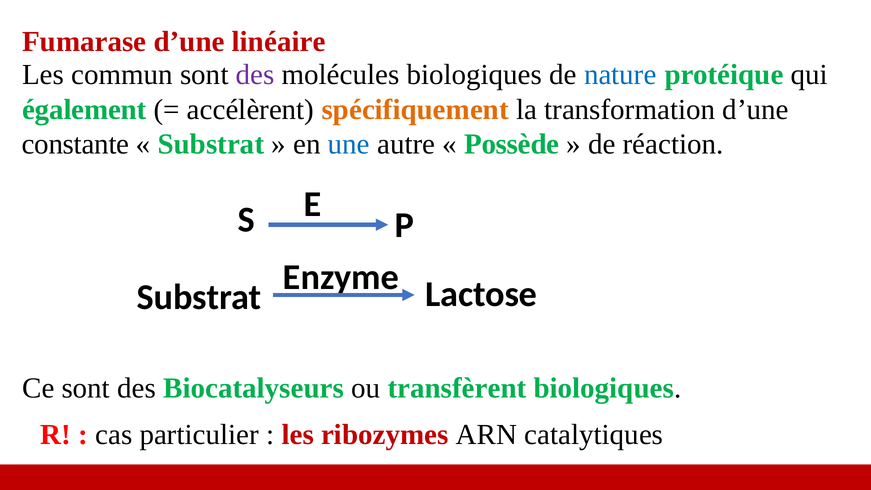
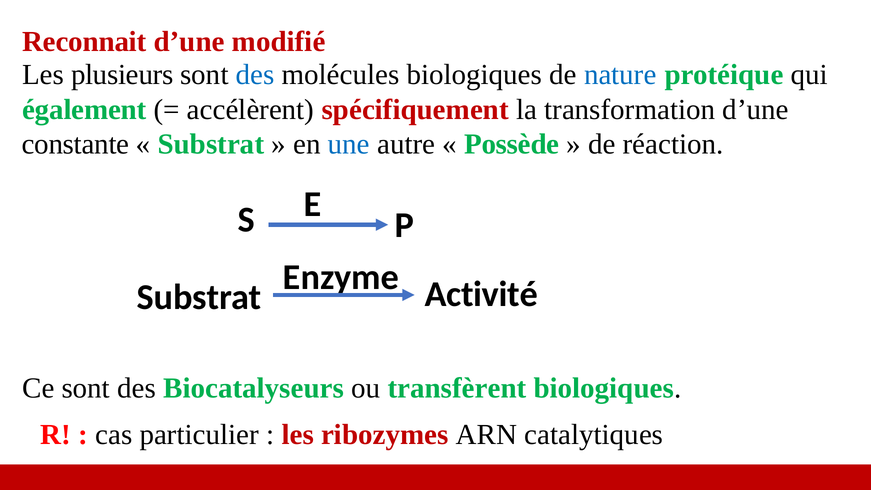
Fumarase: Fumarase -> Reconnait (84, 41)
linéaire: linéaire -> modifié (279, 41)
commun: commun -> plusieurs (122, 75)
des colour: purple -> blue (255, 75)
spécifiquement colour: orange -> red (415, 109)
Lactose: Lactose -> Activité (481, 294)
